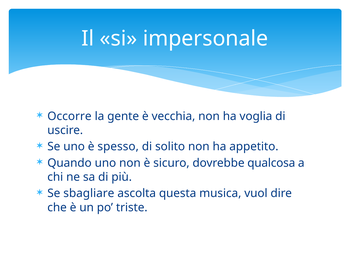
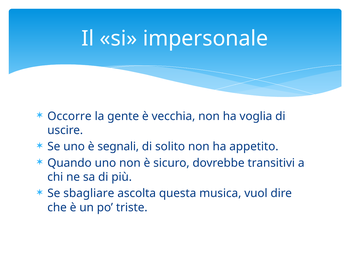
spesso: spesso -> segnali (118, 146)
qualcosa: qualcosa -> transitivi (271, 163)
